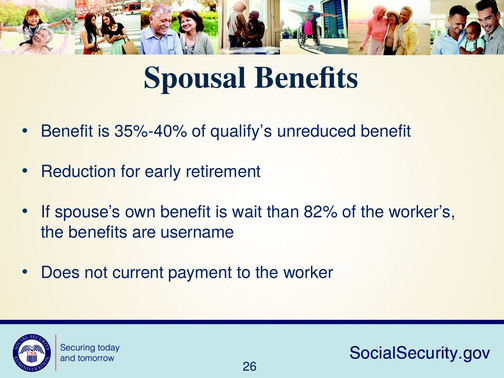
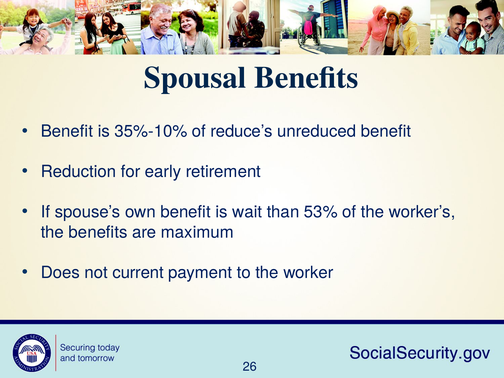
35%-40%: 35%-40% -> 35%-10% (151, 131)
qualify’s: qualify’s -> reduce’s (242, 131)
82%: 82% -> 53% (321, 212)
username: username -> maximum (197, 232)
